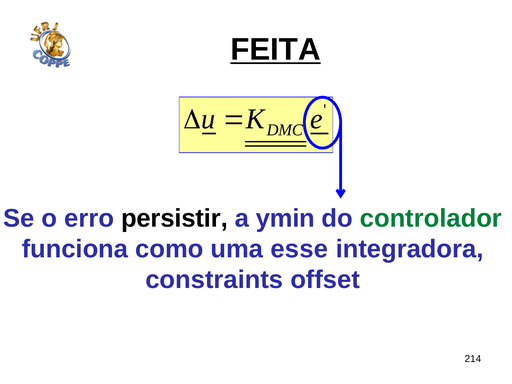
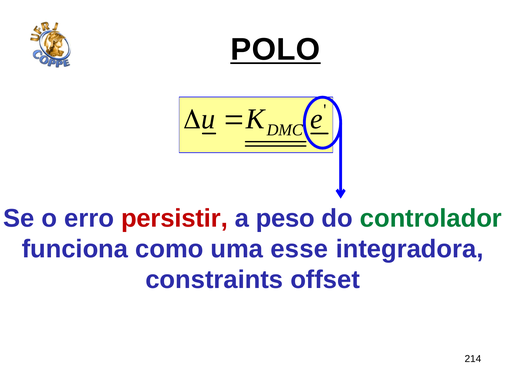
FEITA: FEITA -> POLO (275, 50)
persistir colour: black -> red (174, 218)
ymin: ymin -> peso (285, 218)
